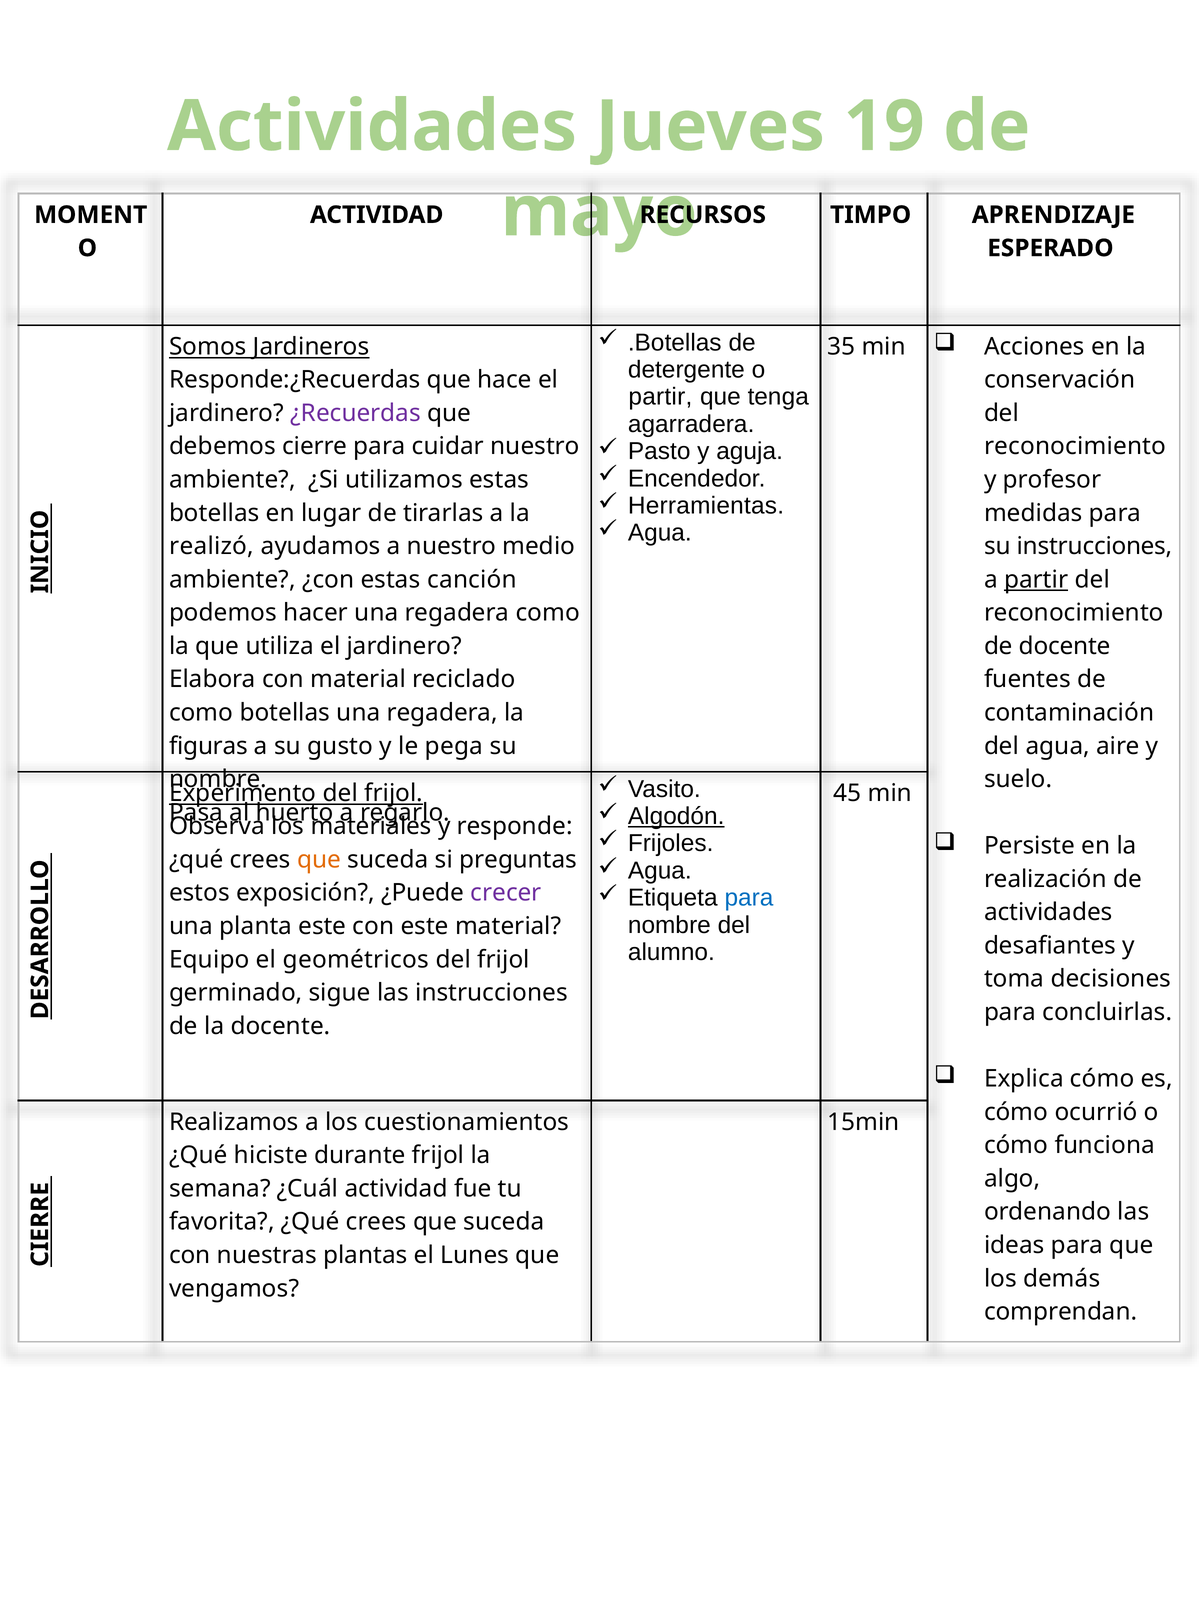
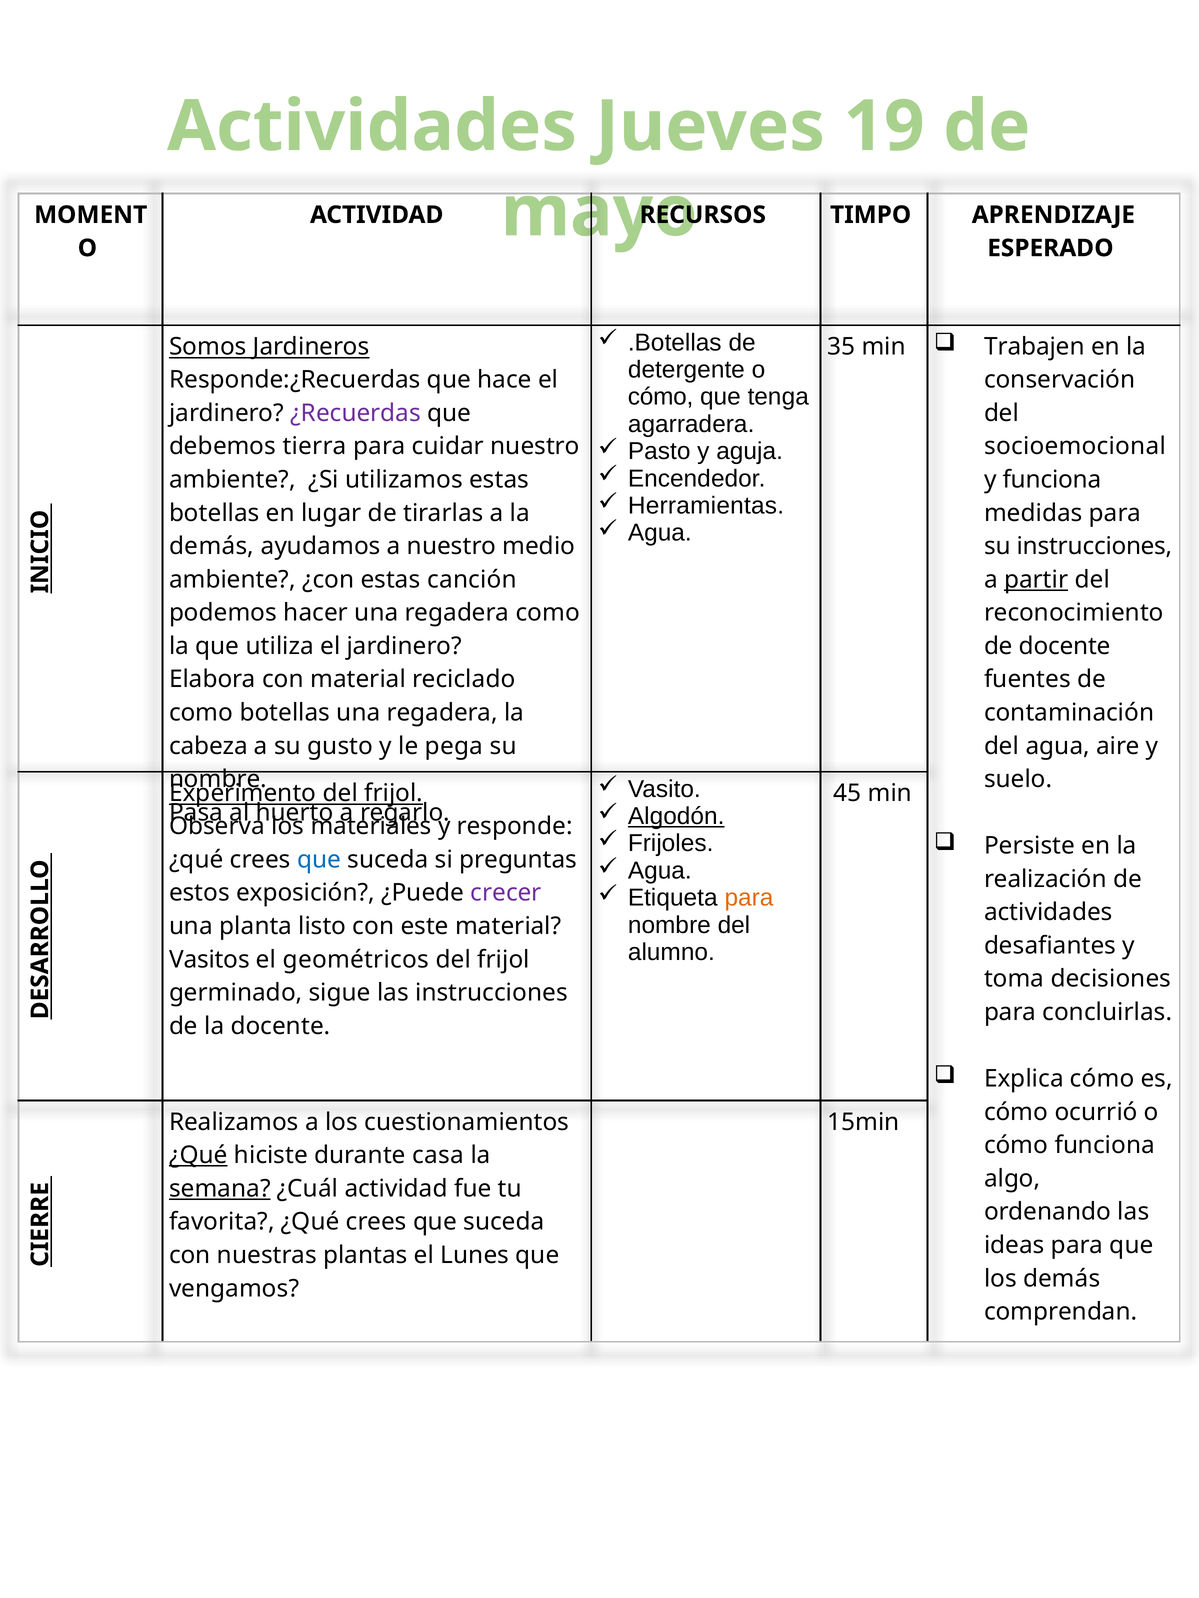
Acciones: Acciones -> Trabajen (1034, 347)
partir: partir -> cómo (661, 397)
cierre: cierre -> tierra (315, 447)
reconocimiento: reconocimiento -> socioemocional (1075, 447)
y profesor: profesor -> funciona (1052, 480)
realizó: realizó -> demás (212, 547)
figuras: figuras -> cabeza (208, 746)
que colour: orange -> blue (319, 860)
para colour: blue -> orange (749, 898)
planta este: este -> listo (322, 927)
Equipo: Equipo -> Vasitos (209, 960)
¿Qué underline: none -> present (198, 1156)
durante frijol: frijol -> casa (438, 1156)
semana underline: none -> present (220, 1189)
